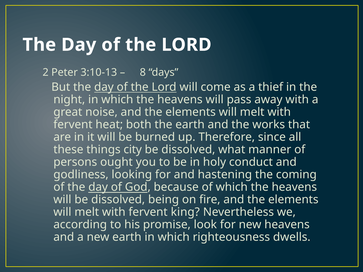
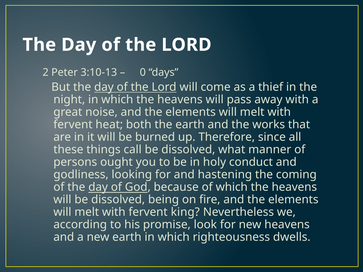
8: 8 -> 0 (143, 72)
city: city -> call (133, 150)
